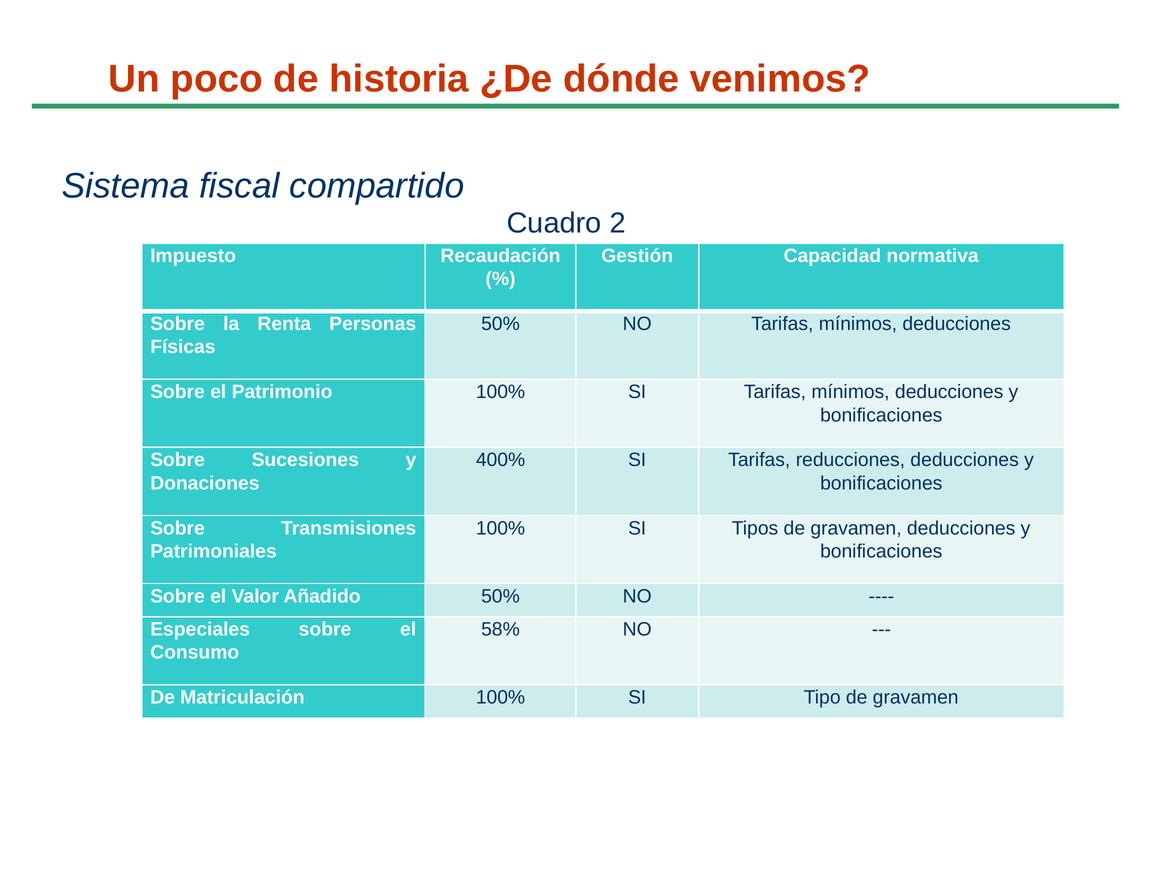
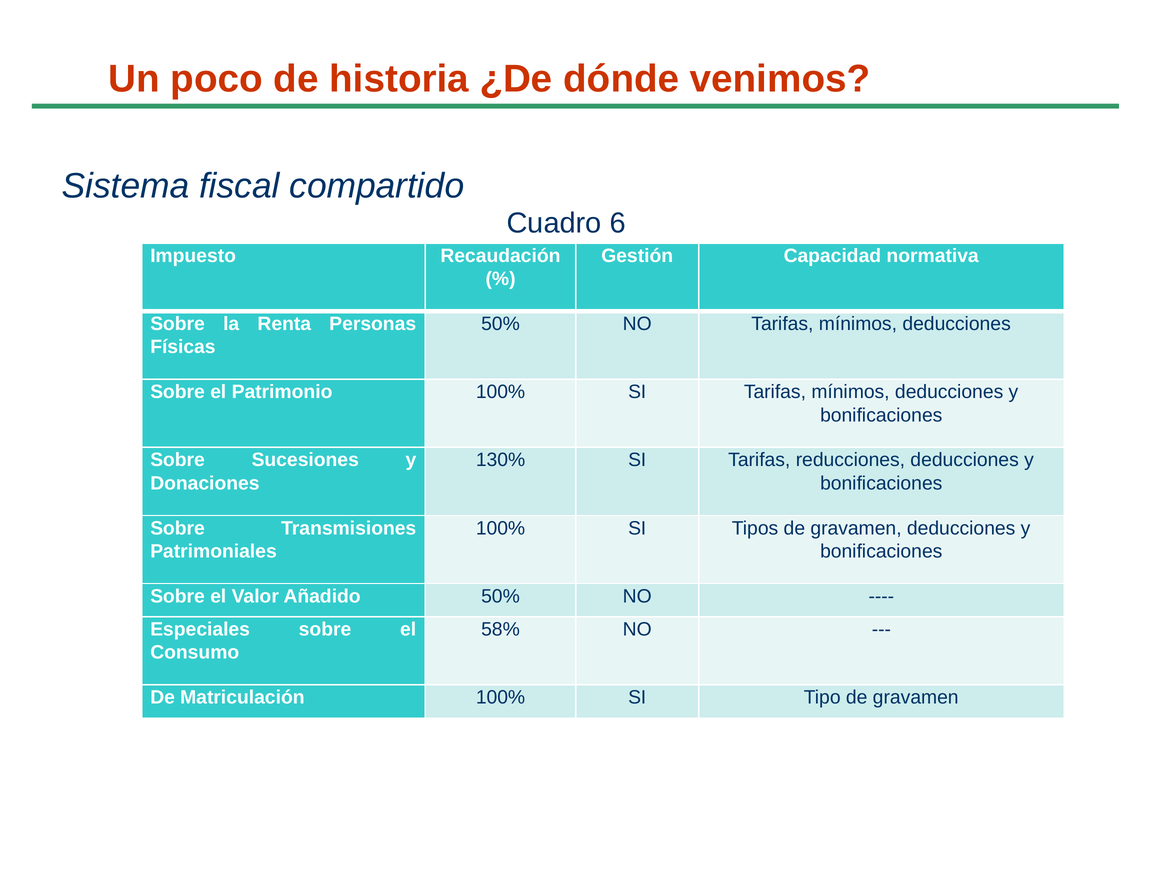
2: 2 -> 6 (618, 223)
400%: 400% -> 130% (501, 460)
